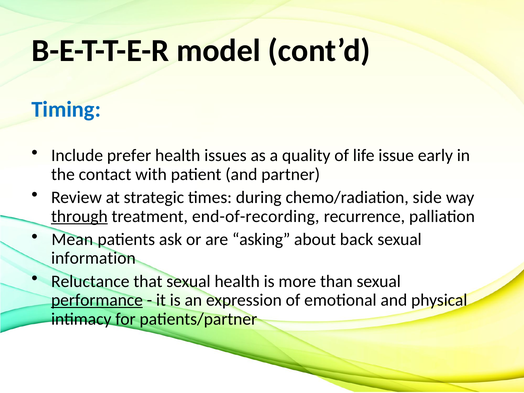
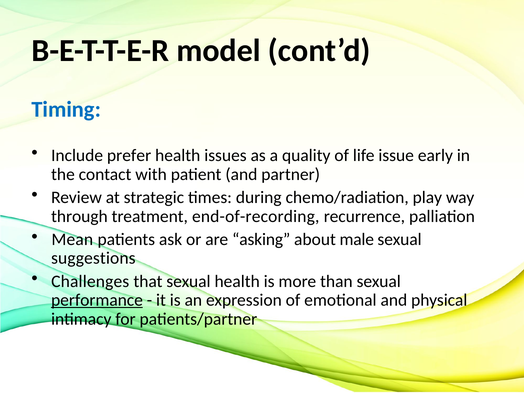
side: side -> play (427, 197)
through underline: present -> none (79, 216)
back: back -> male (357, 239)
information: information -> suggestions (93, 258)
Reluctance: Reluctance -> Challenges (90, 281)
